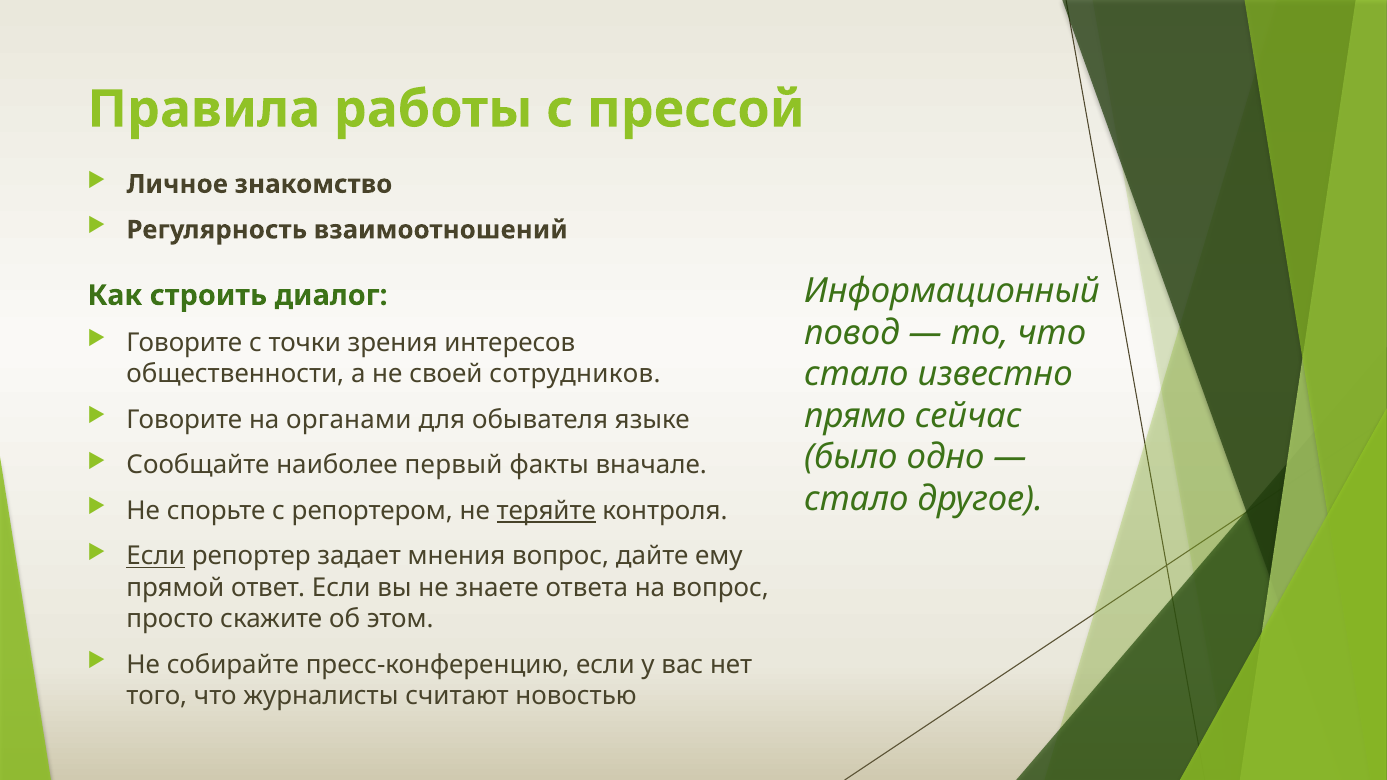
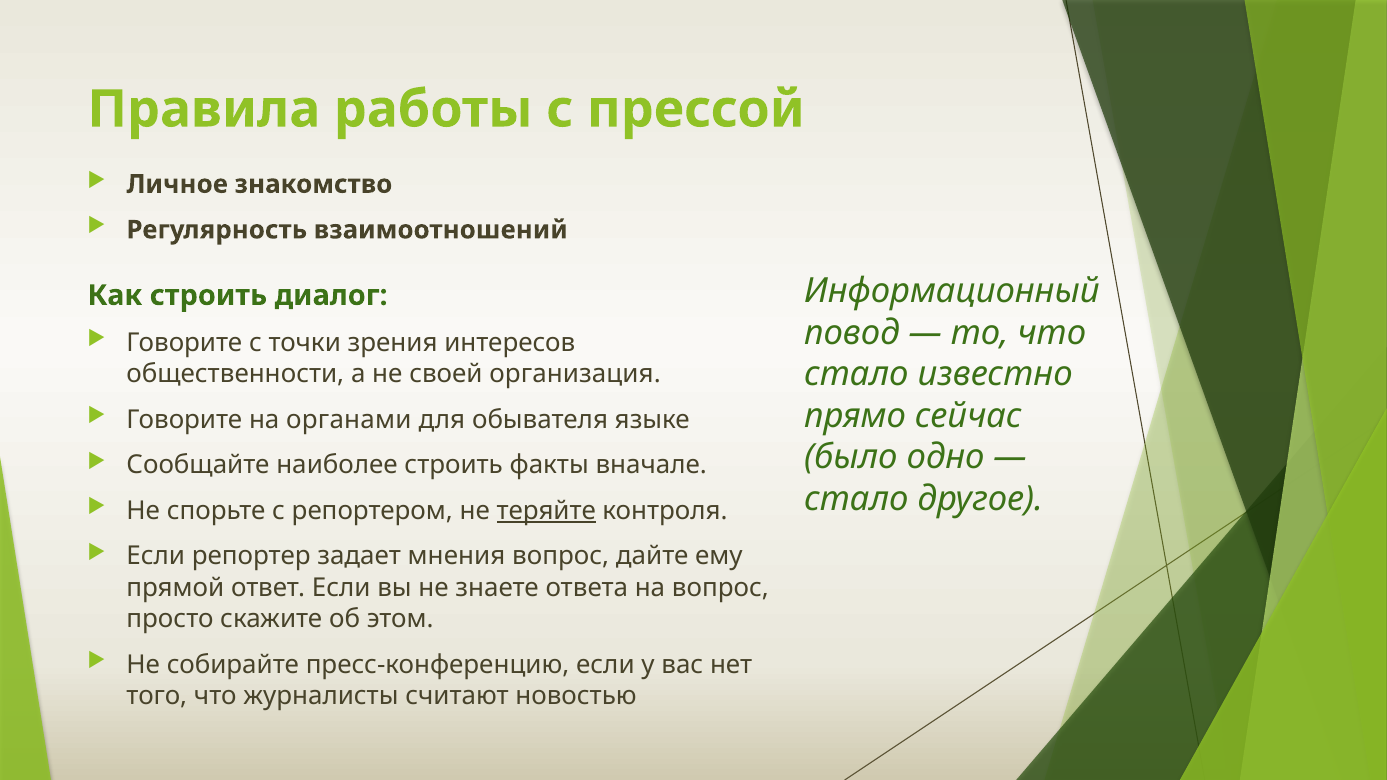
сотрудников: сотрудников -> организация (575, 374)
наиболее первый: первый -> строить (454, 465)
Если underline: present -> none (156, 557)
